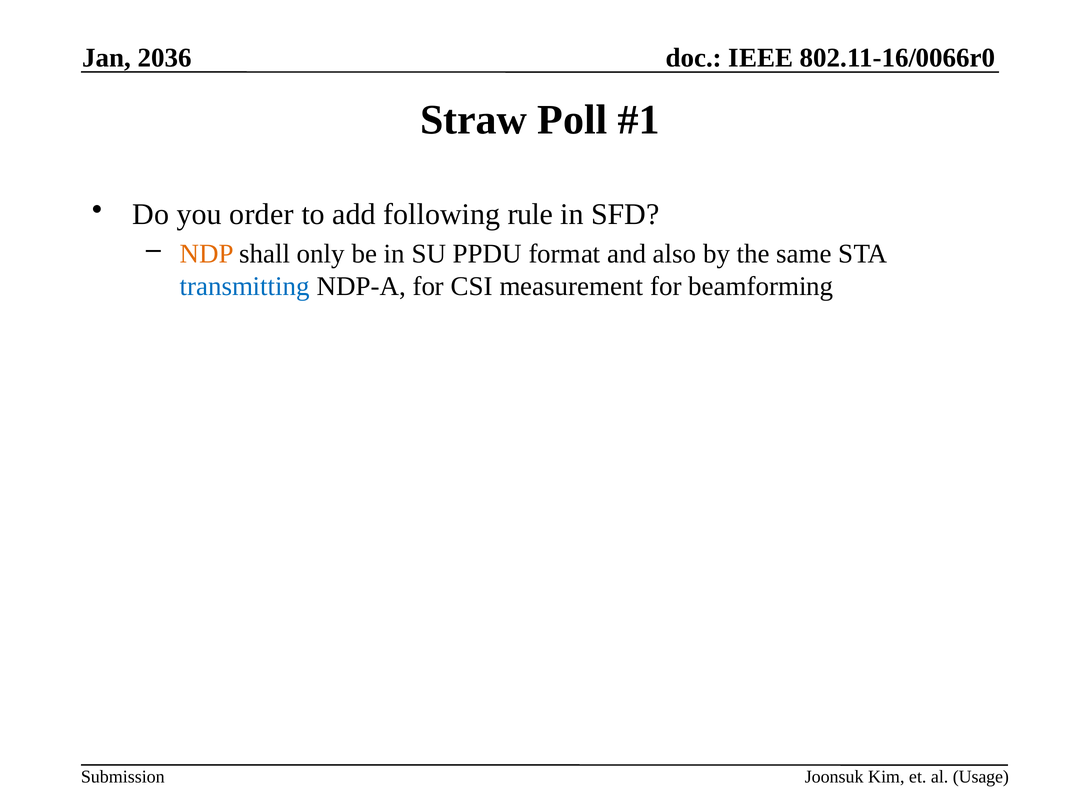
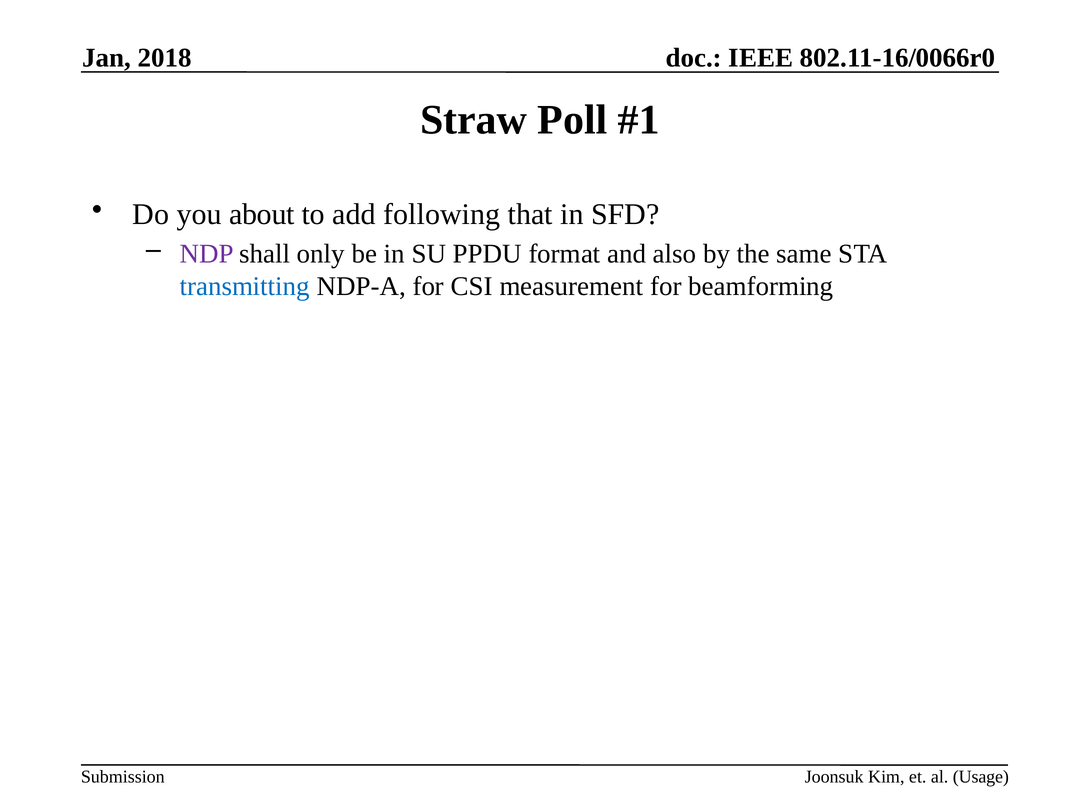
2036: 2036 -> 2018 (165, 58)
order: order -> about (262, 215)
rule: rule -> that (530, 215)
NDP colour: orange -> purple (207, 254)
